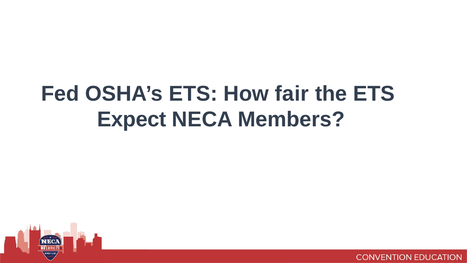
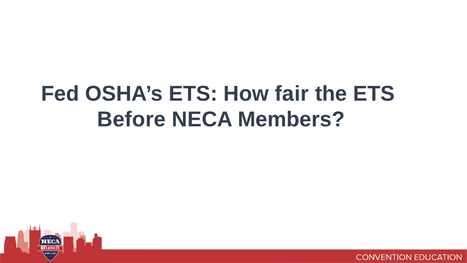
Expect: Expect -> Before (131, 119)
